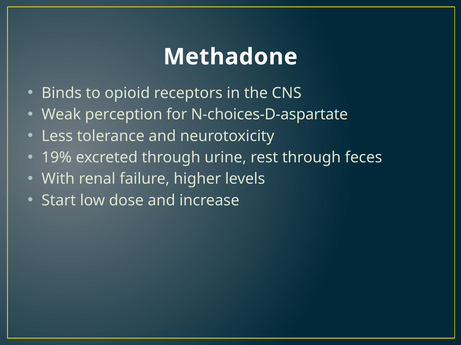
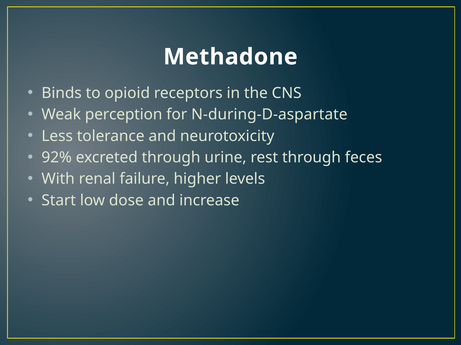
N-choices-D-aspartate: N-choices-D-aspartate -> N-during-D-aspartate (269, 115)
19%: 19% -> 92% (57, 158)
